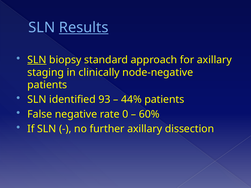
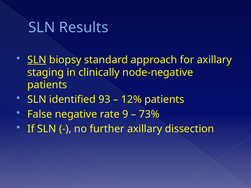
Results underline: present -> none (84, 28)
44%: 44% -> 12% (131, 100)
0: 0 -> 9 (125, 114)
60%: 60% -> 73% (149, 114)
